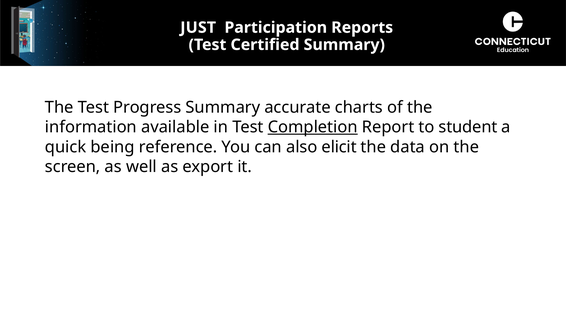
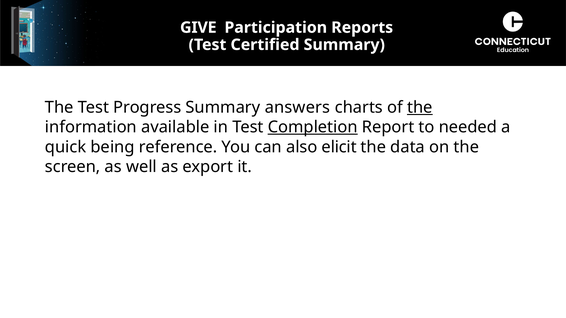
JUST: JUST -> GIVE (198, 28)
accurate: accurate -> answers (297, 108)
the underline: none -> present (420, 108)
student: student -> needed (468, 127)
